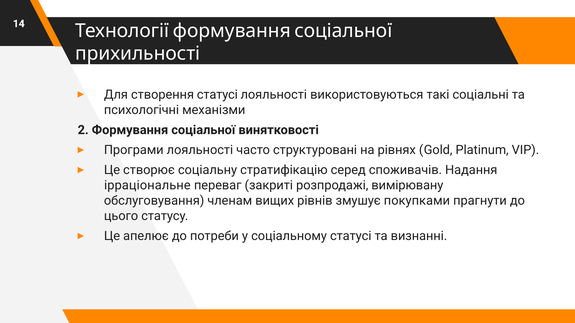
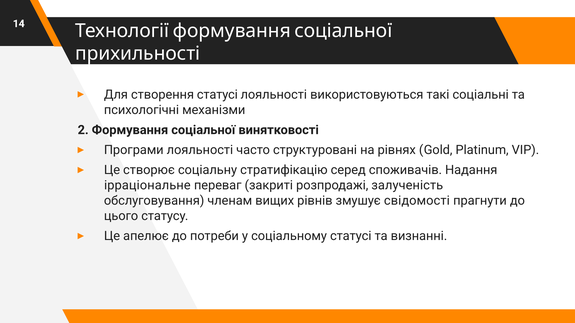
вимірювану: вимірювану -> залученість (407, 186)
покупками: покупками -> свідомості (417, 201)
